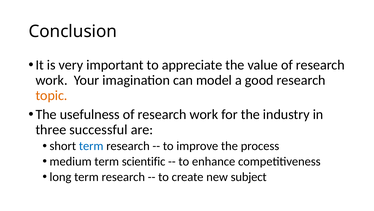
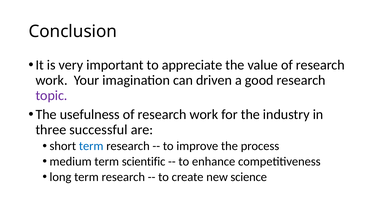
model: model -> driven (214, 80)
topic colour: orange -> purple (52, 95)
subject: subject -> science (249, 176)
